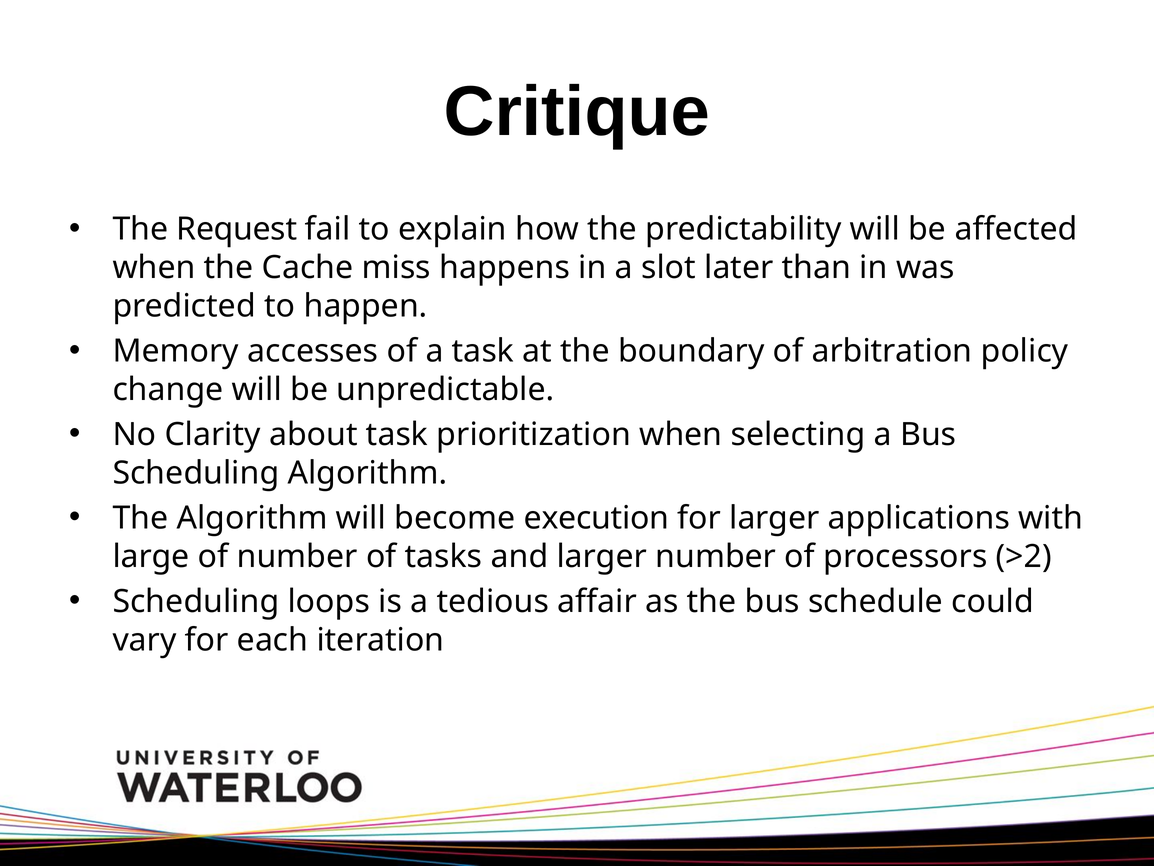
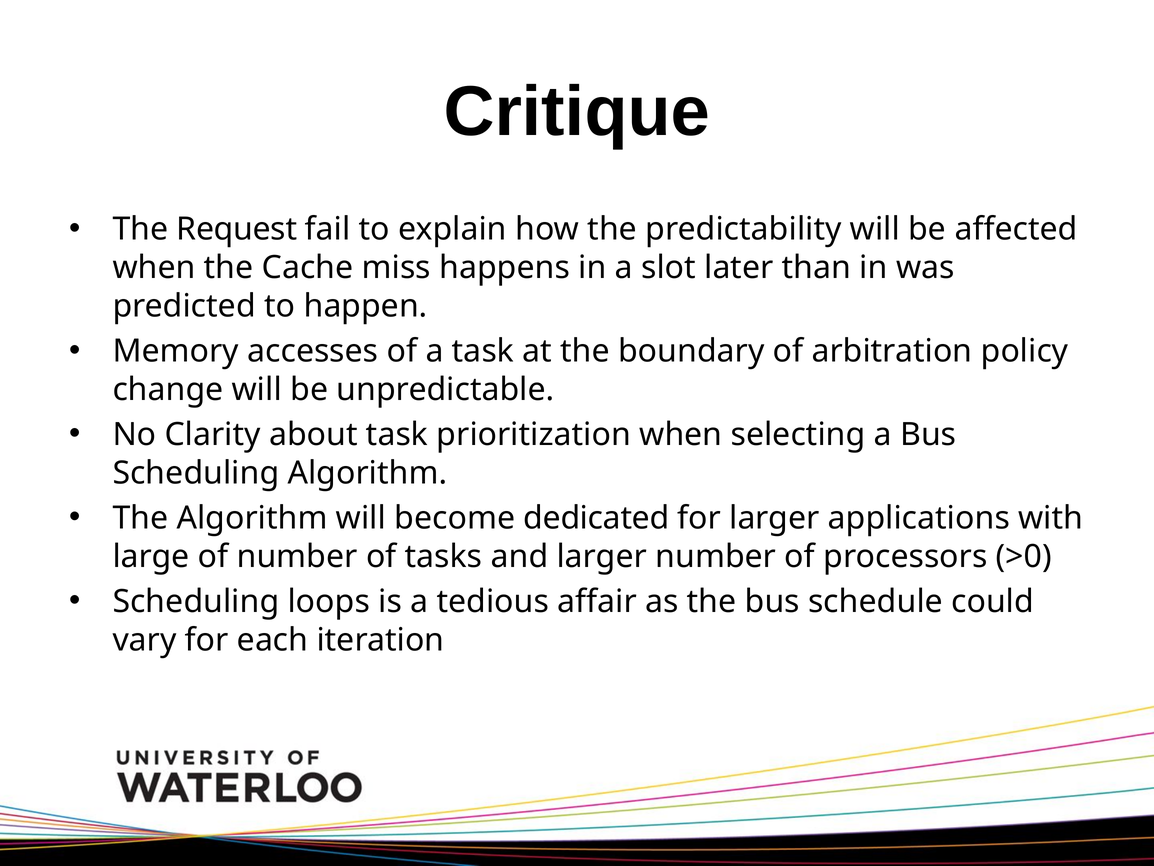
execution: execution -> dedicated (596, 518)
>2: >2 -> >0 (1024, 556)
